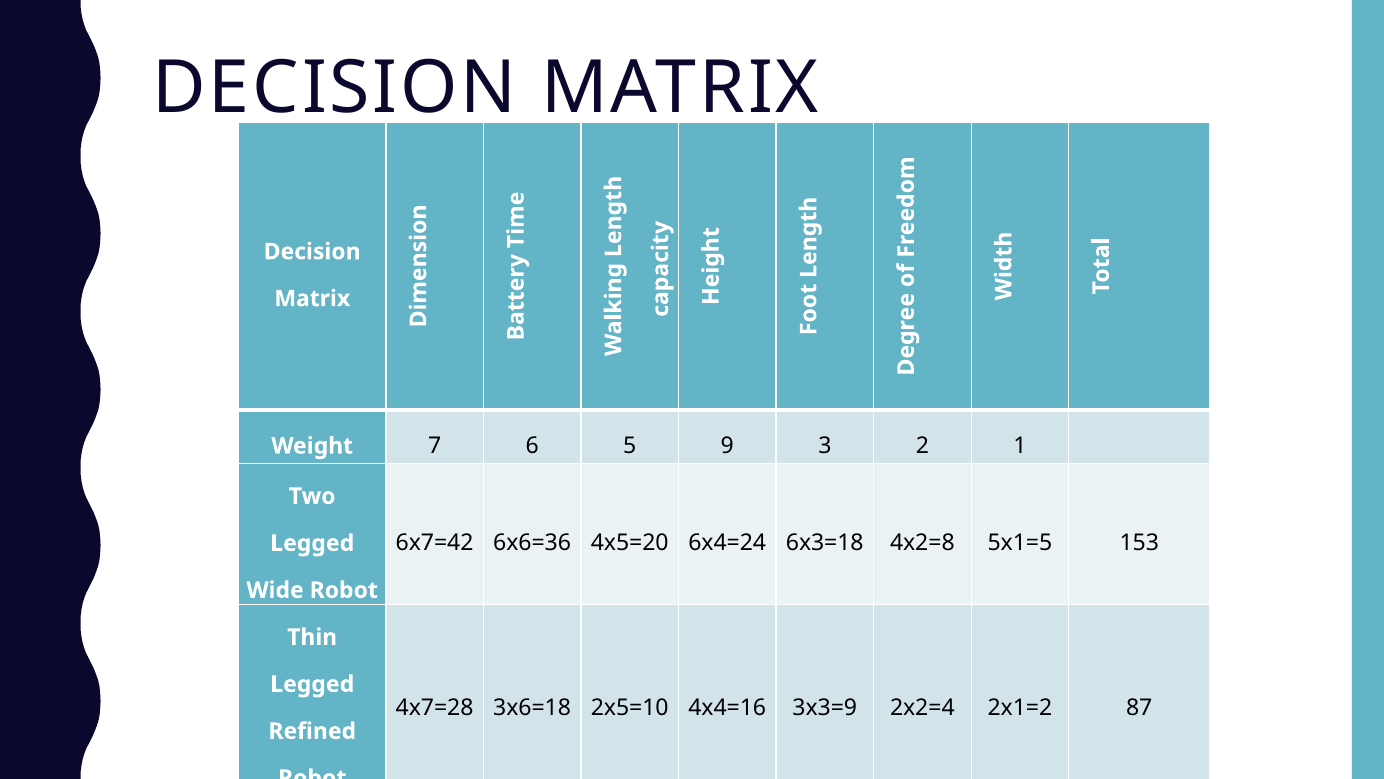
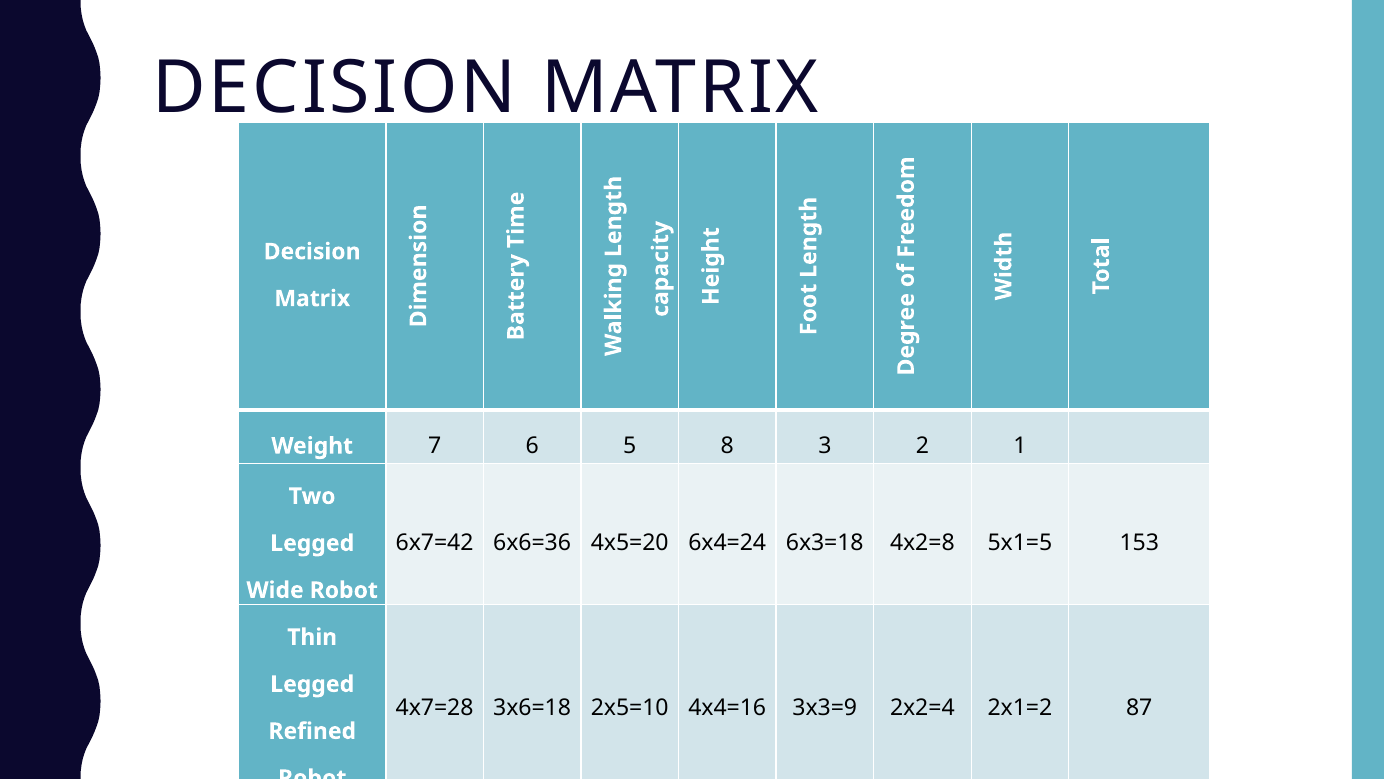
9: 9 -> 8 (727, 446)
